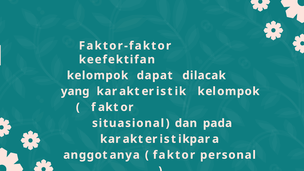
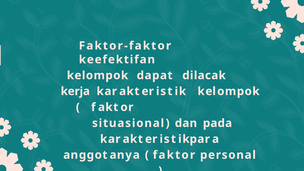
yang: yang -> kerja (75, 91)
